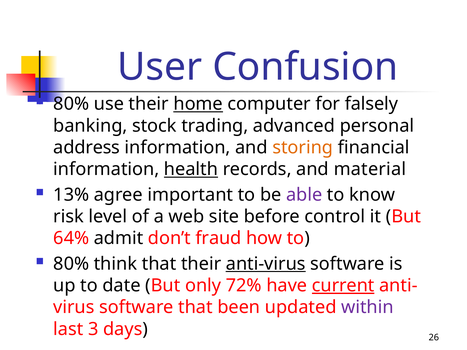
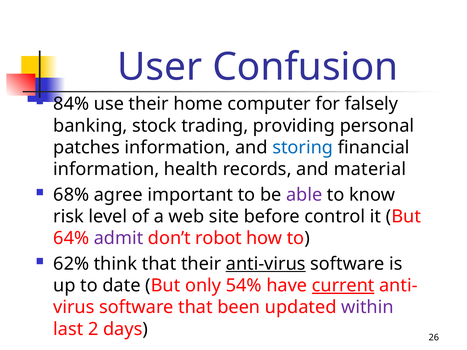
80%: 80% -> 84% (71, 104)
home underline: present -> none (198, 104)
advanced: advanced -> providing (294, 126)
address: address -> patches (87, 148)
storing colour: orange -> blue (303, 148)
health underline: present -> none (191, 169)
13%: 13% -> 68% (71, 195)
admit colour: black -> purple (119, 238)
fraud: fraud -> robot (219, 238)
80%: 80% -> 62% (71, 264)
72%: 72% -> 54% (244, 286)
3: 3 -> 2 (93, 329)
